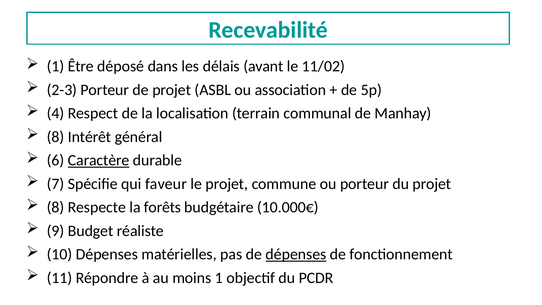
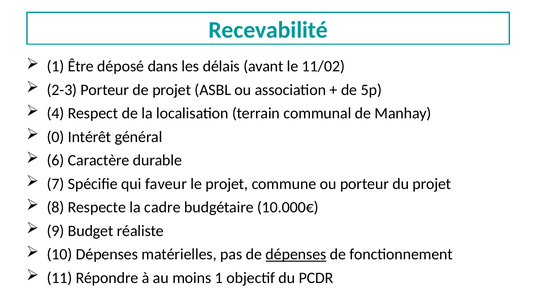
8: 8 -> 0 (56, 137)
Caractère underline: present -> none (99, 160)
forêts: forêts -> cadre (162, 207)
